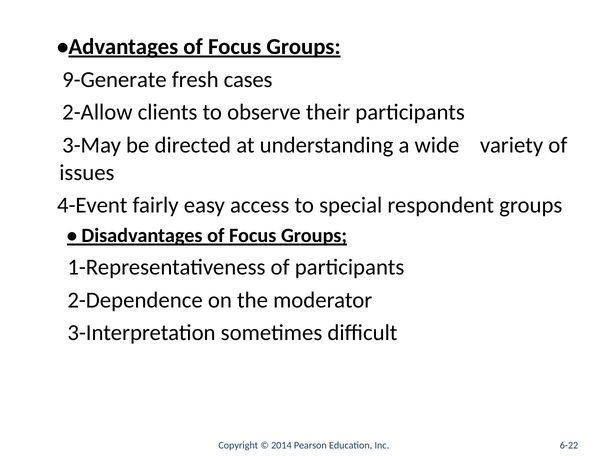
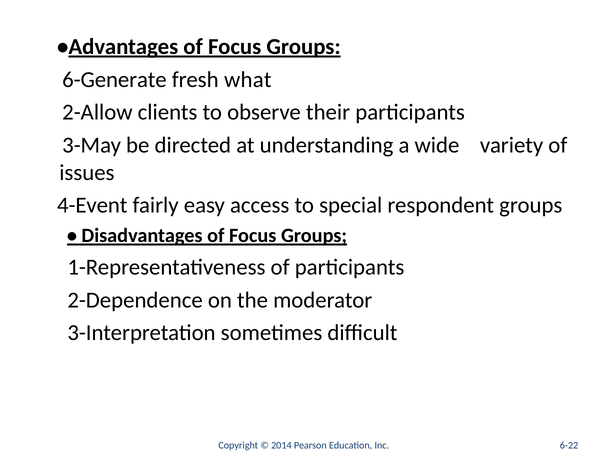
9-Generate: 9-Generate -> 6-Generate (114, 80)
cases: cases -> what (248, 80)
